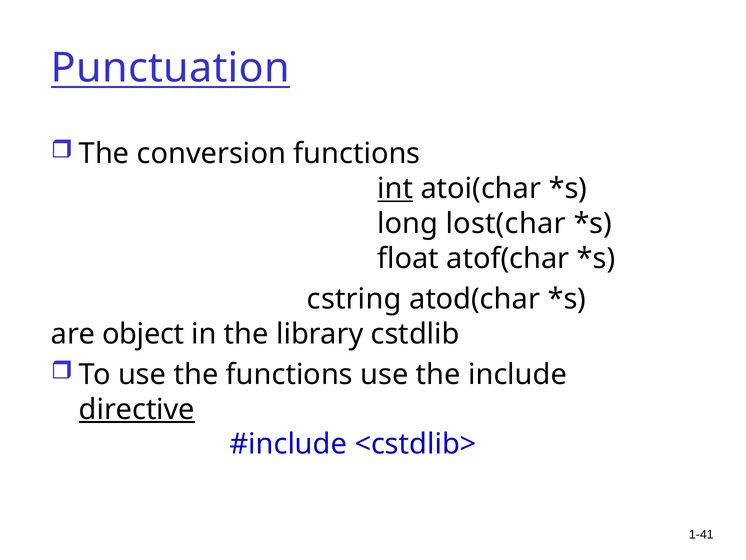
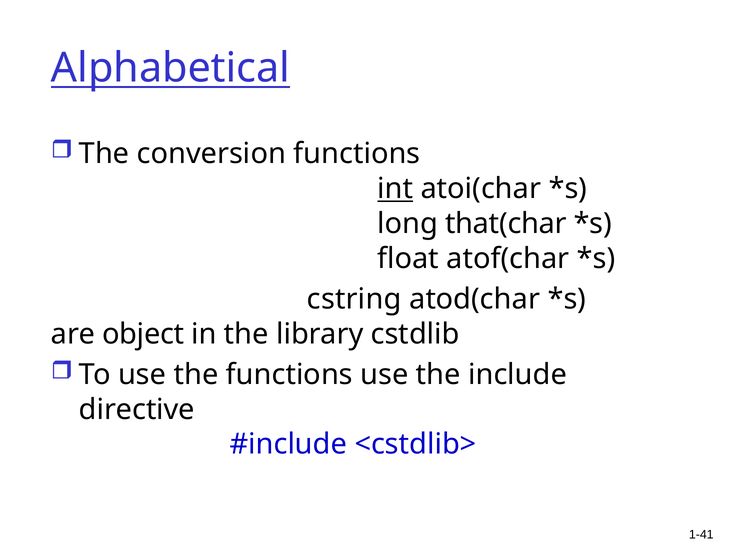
Punctuation: Punctuation -> Alphabetical (171, 68)
lost(char: lost(char -> that(char (506, 223)
directive underline: present -> none (137, 409)
